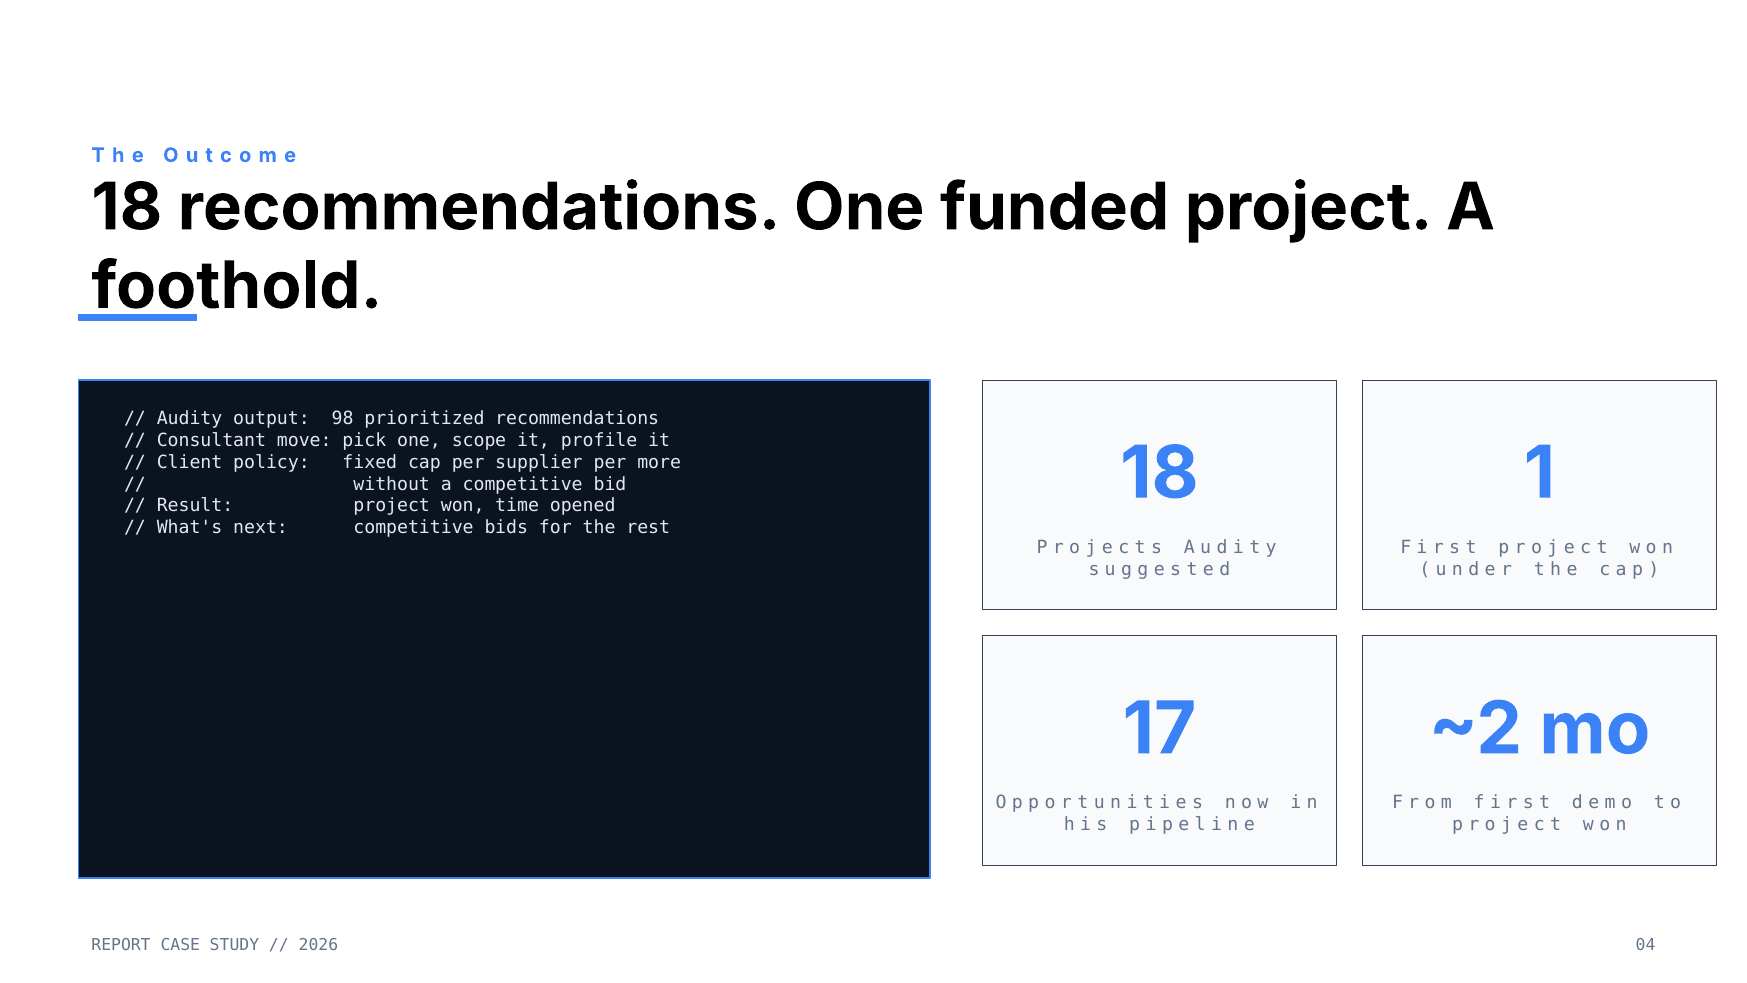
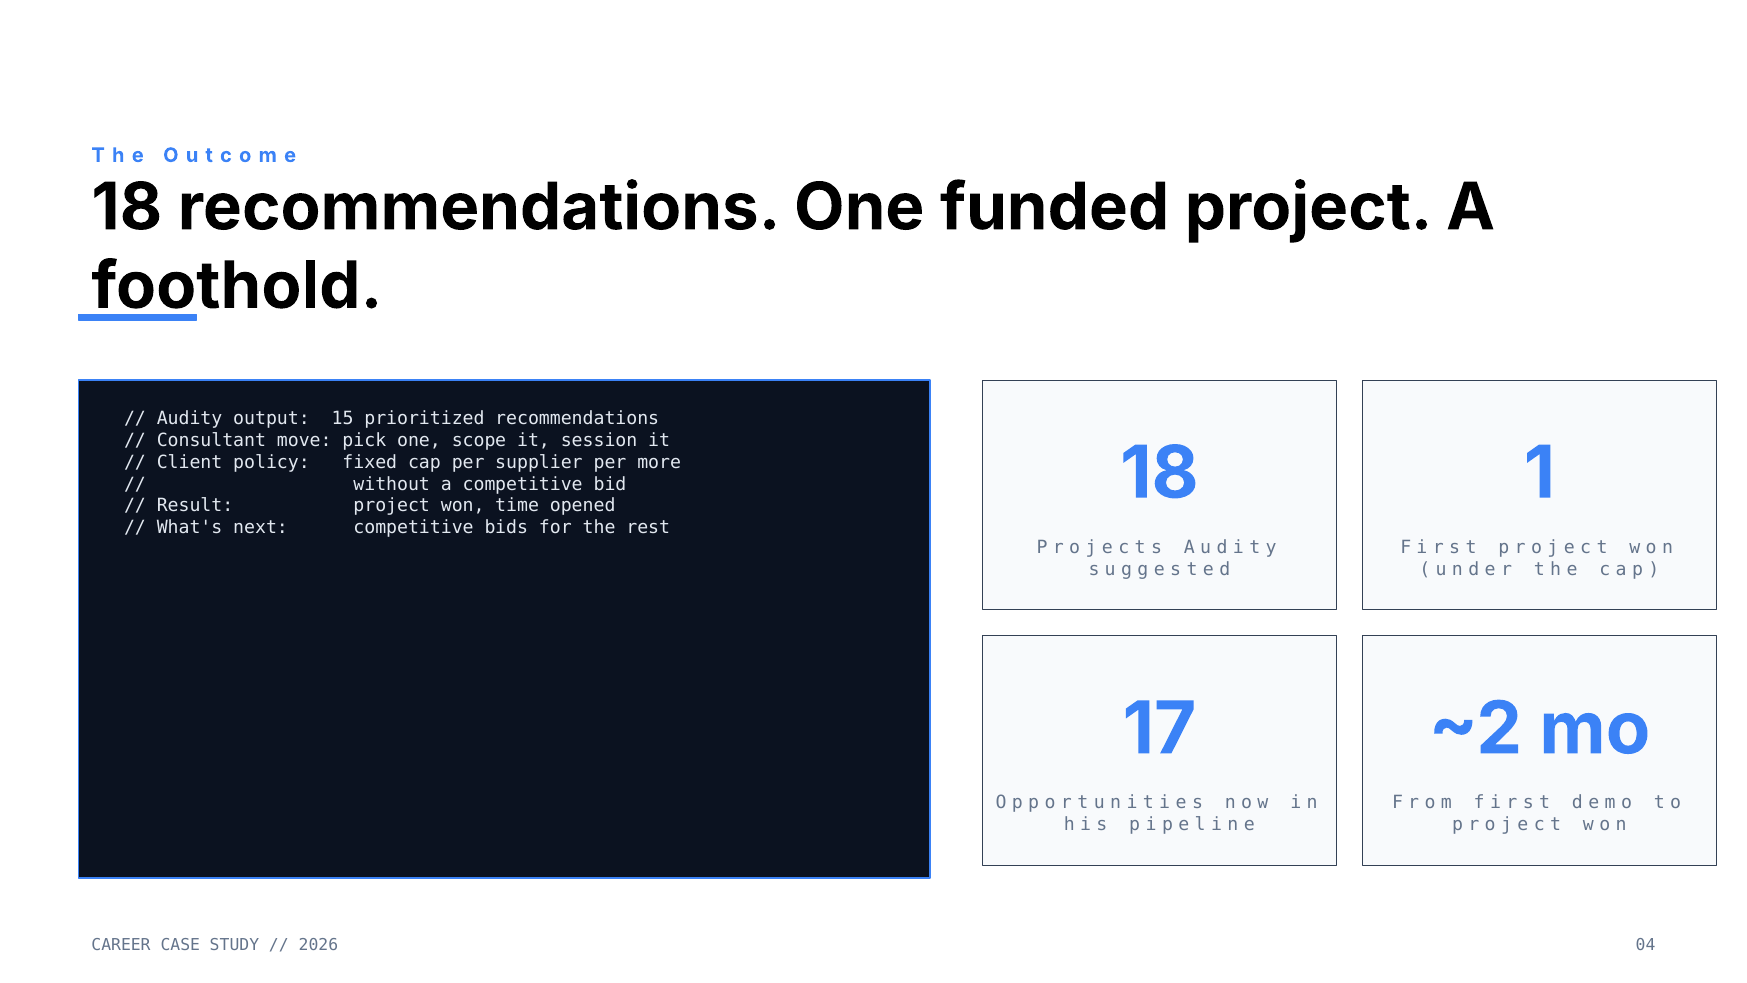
98: 98 -> 15 (343, 418)
profile: profile -> session (599, 440)
REPORT: REPORT -> CAREER (121, 944)
